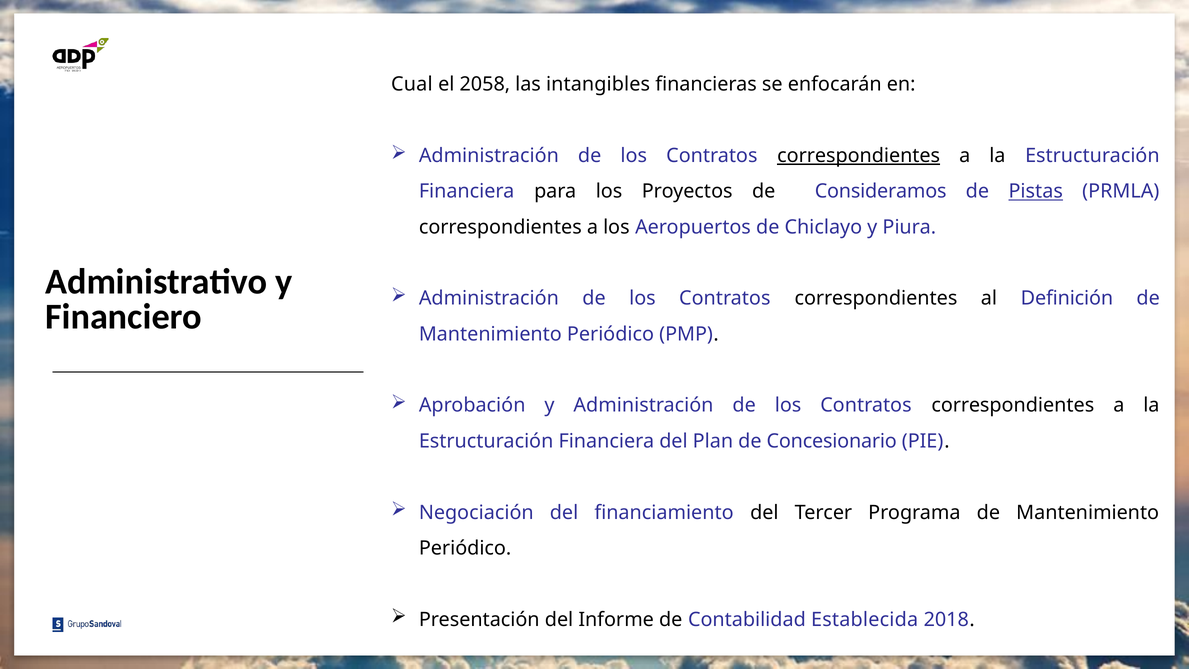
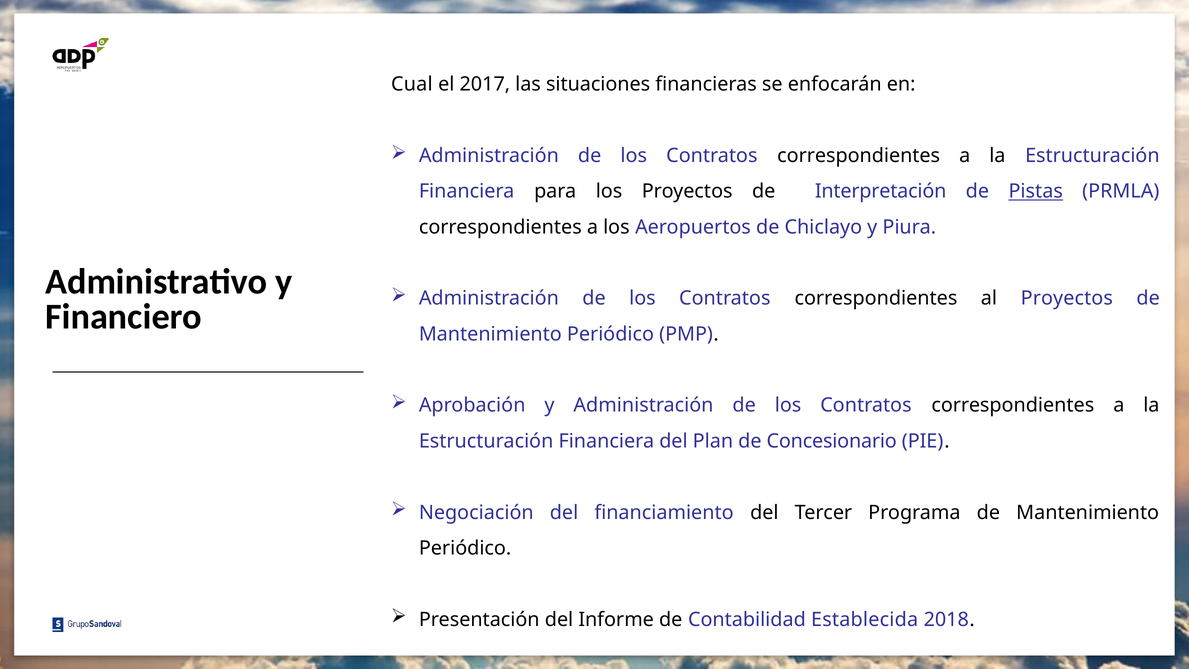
2058: 2058 -> 2017 (485, 84)
intangibles: intangibles -> situaciones (598, 84)
correspondientes underline: present -> none (859, 156)
Consideramos: Consideramos -> Interpretación (881, 191)
al Definición: Definición -> Proyectos (1067, 298)
